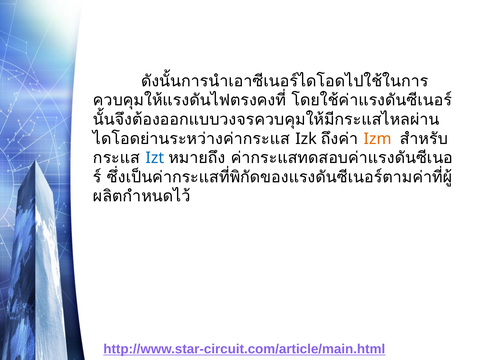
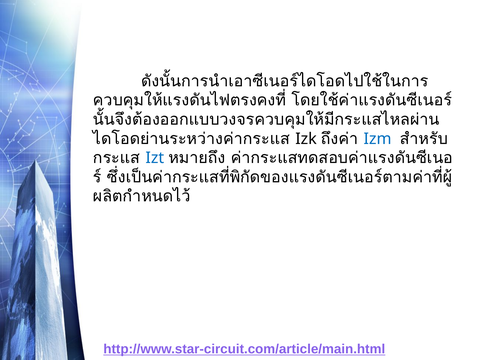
Izm colour: orange -> blue (378, 139)
